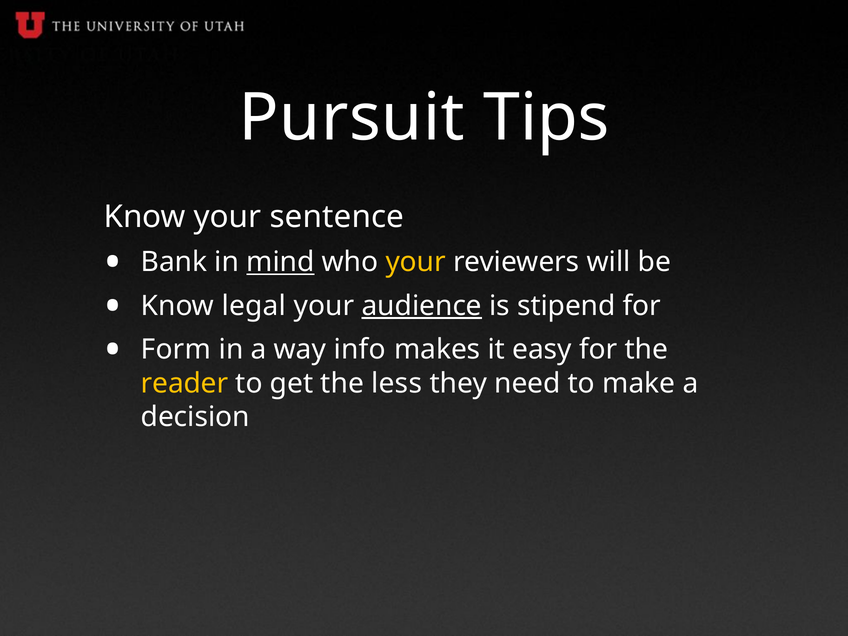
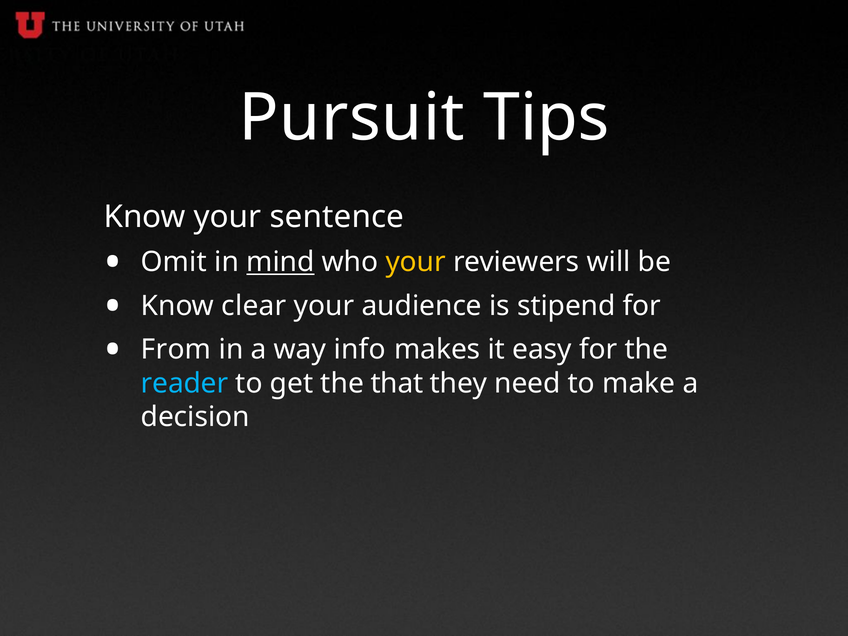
Bank: Bank -> Omit (174, 262)
legal: legal -> clear (254, 306)
audience underline: present -> none (422, 306)
Form: Form -> From (176, 350)
reader colour: yellow -> light blue (185, 383)
less: less -> that (397, 383)
